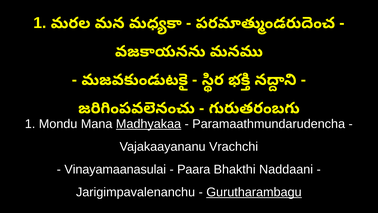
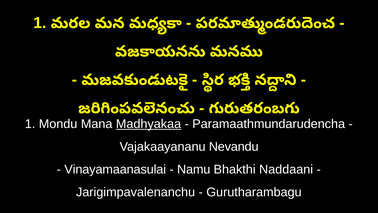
Vrachchi: Vrachchi -> Nevandu (234, 146)
Paara: Paara -> Namu (194, 169)
Gurutharambagu underline: present -> none (254, 192)
